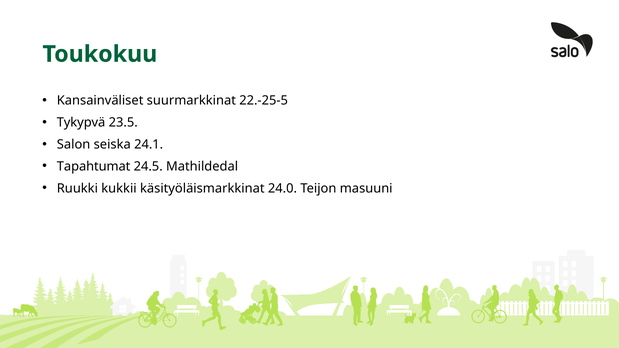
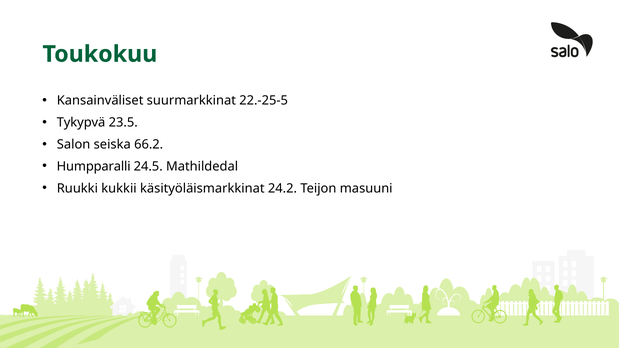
24.1: 24.1 -> 66.2 (149, 145)
Tapahtumat: Tapahtumat -> Humpparalli (94, 167)
24.0: 24.0 -> 24.2 (282, 188)
